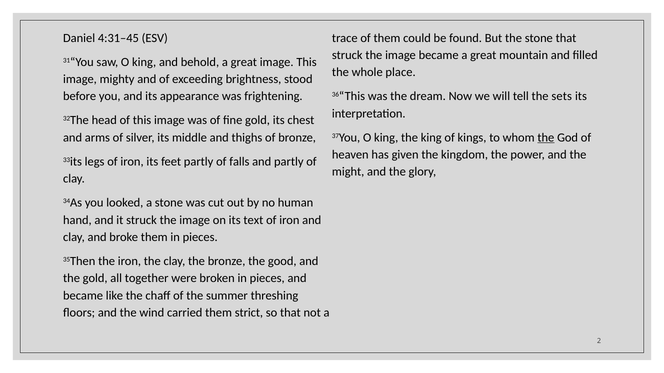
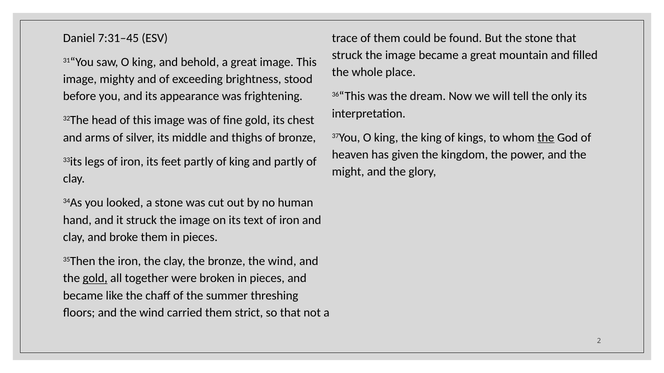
4:31–45: 4:31–45 -> 7:31–45 (118, 38)
sets: sets -> only (562, 96)
of falls: falls -> king (239, 162)
bronze the good: good -> wind (282, 261)
gold underline: none -> present (95, 279)
